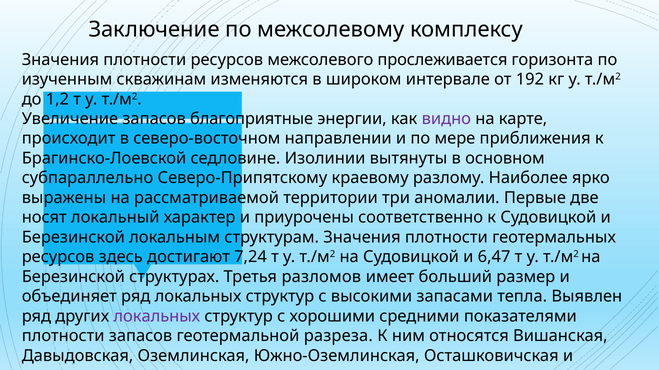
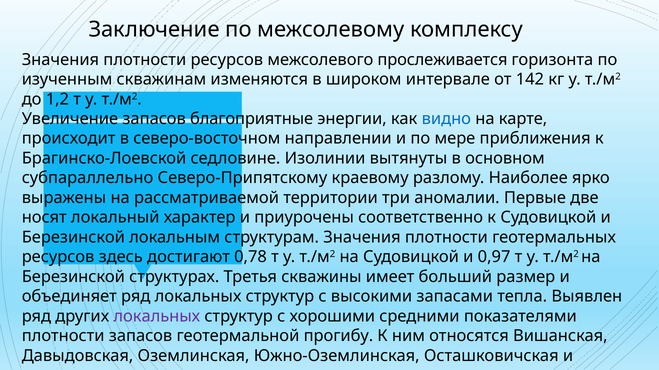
192: 192 -> 142 (530, 80)
видно colour: purple -> blue (446, 119)
7,24: 7,24 -> 0,78 (251, 257)
6,47: 6,47 -> 0,97 (494, 257)
разломов: разломов -> скважины (321, 277)
разреза: разреза -> прогибу (338, 337)
